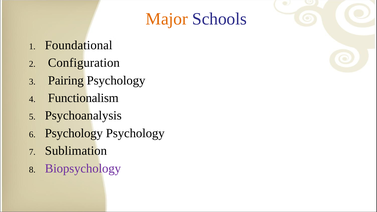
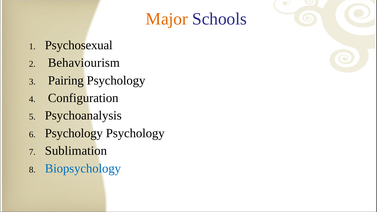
Foundational: Foundational -> Psychosexual (79, 45)
Configuration: Configuration -> Behaviourism (84, 63)
Functionalism: Functionalism -> Configuration (83, 98)
Biopsychology colour: purple -> blue (83, 168)
